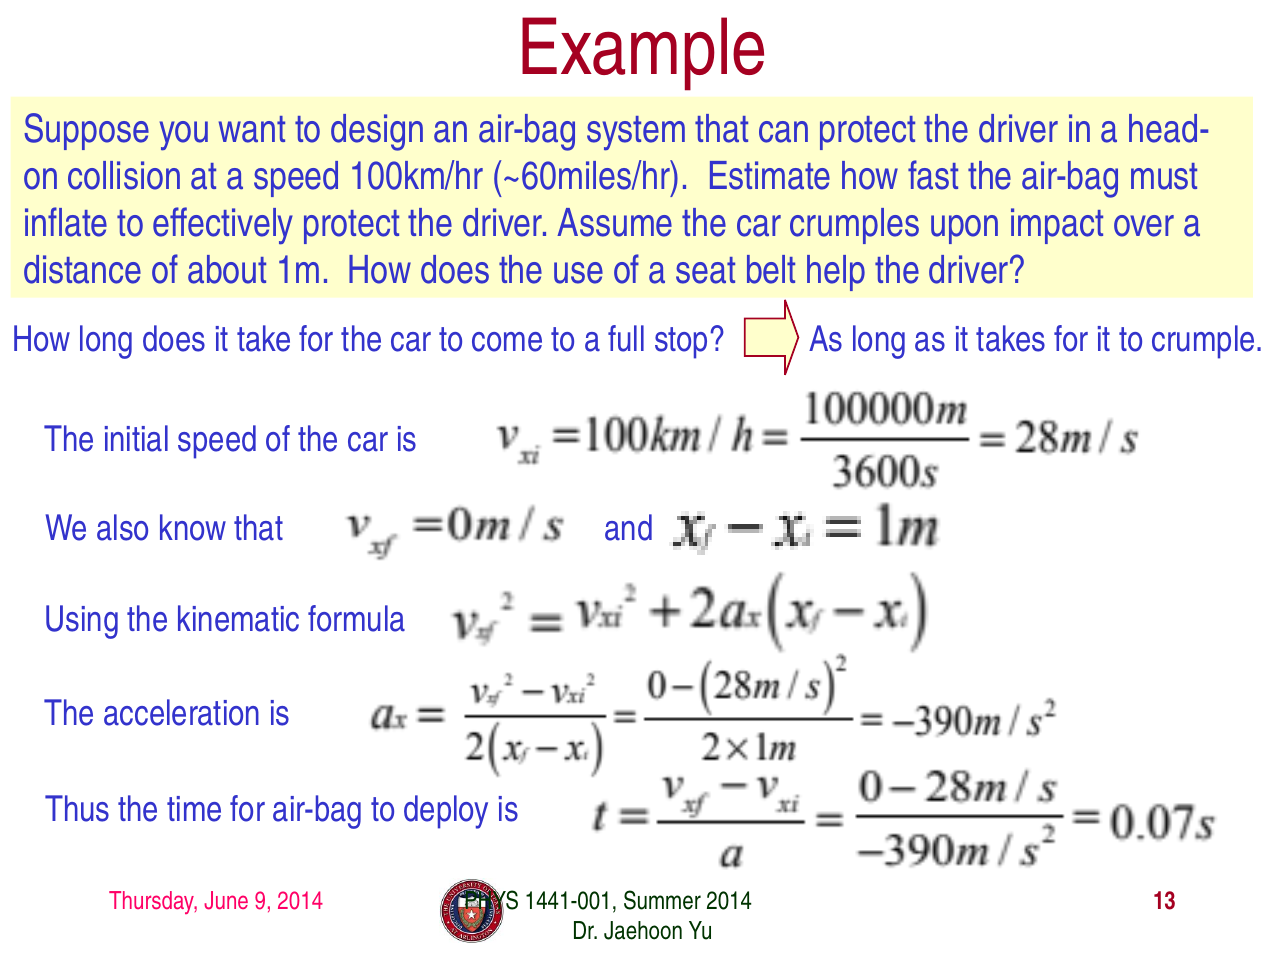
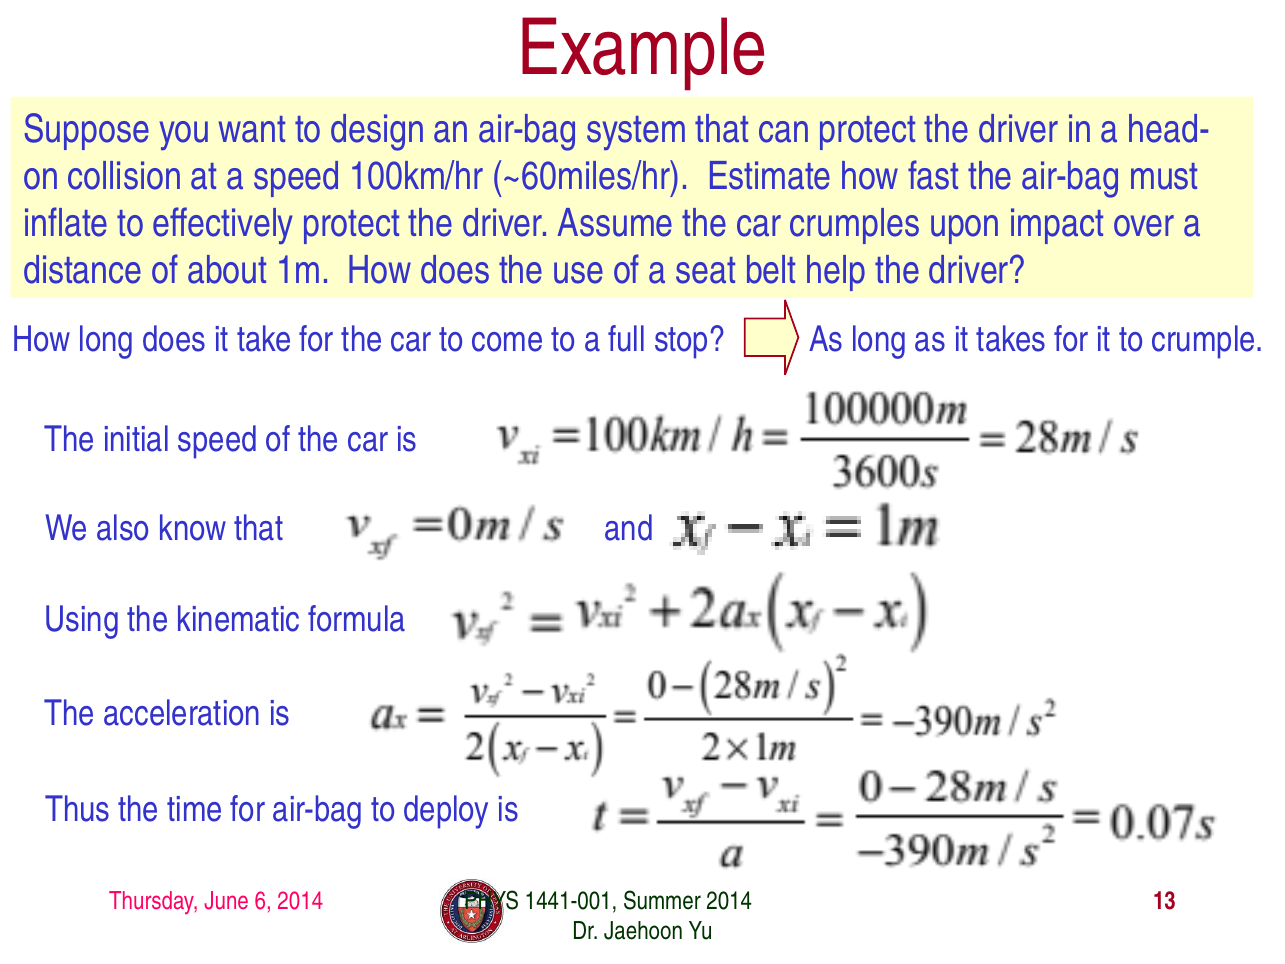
9: 9 -> 6 (263, 901)
